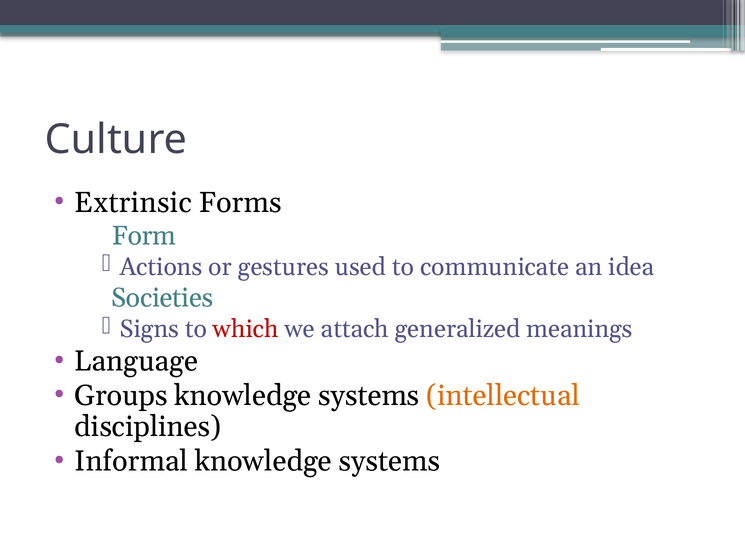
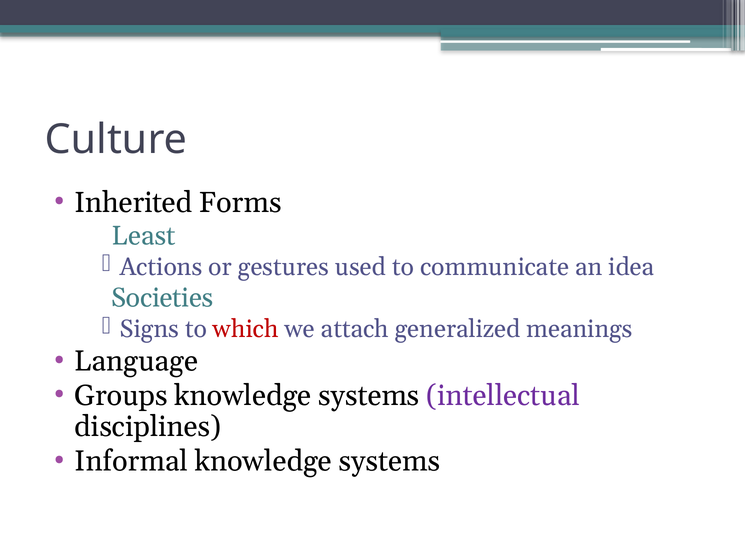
Extrinsic: Extrinsic -> Inherited (133, 202)
Form: Form -> Least (144, 236)
intellectual colour: orange -> purple (503, 395)
